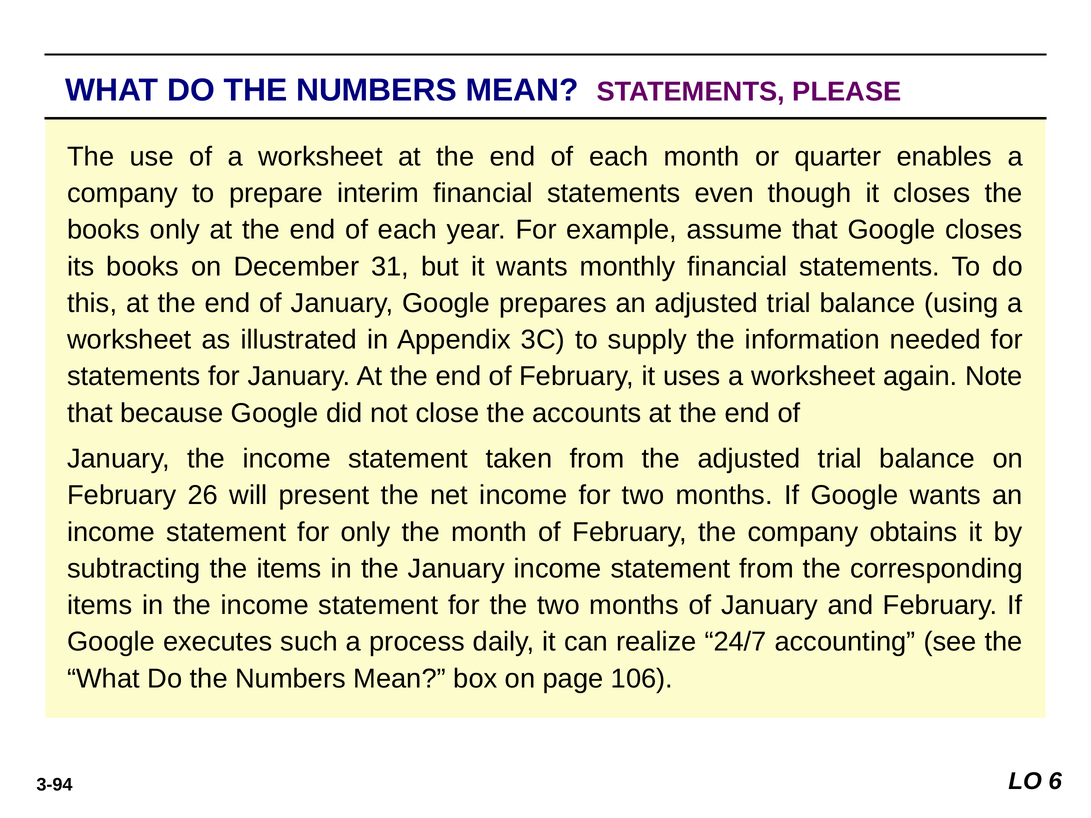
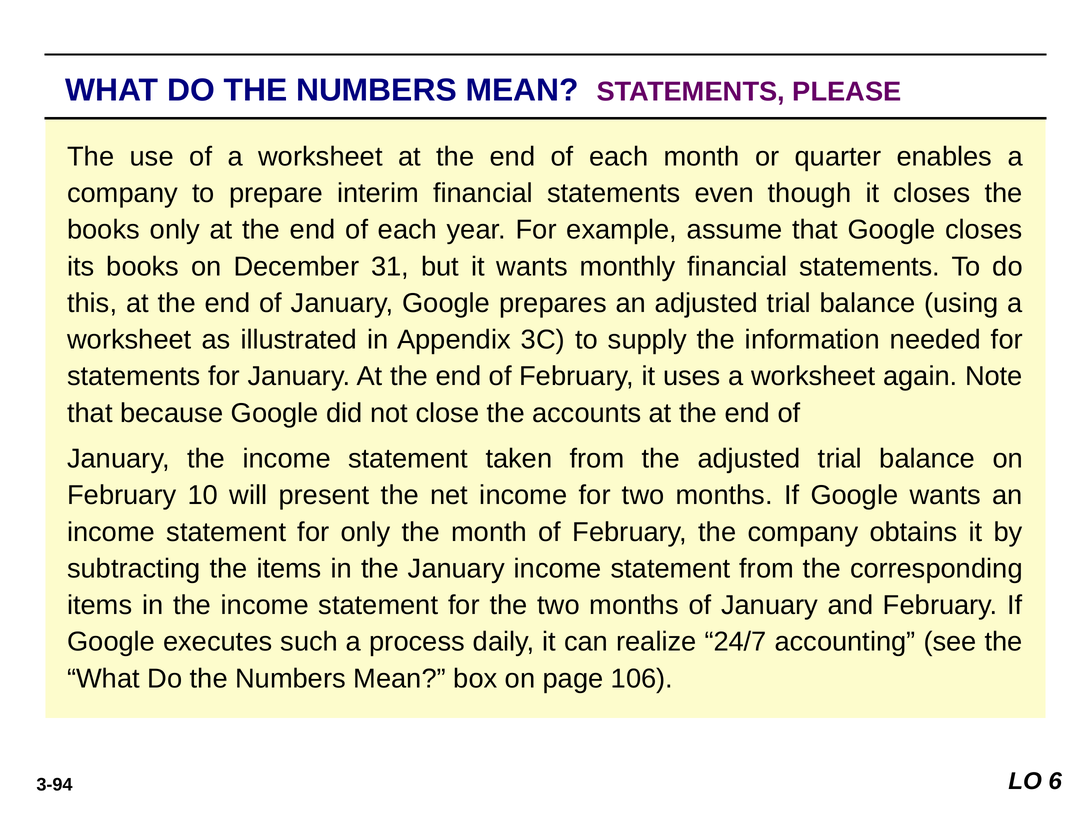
26: 26 -> 10 (203, 496)
